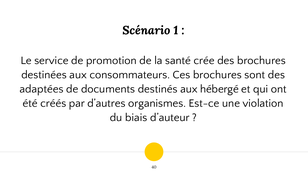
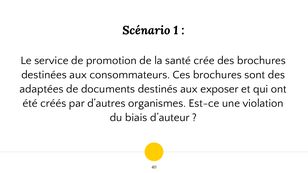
hébergé: hébergé -> exposer (219, 89)
